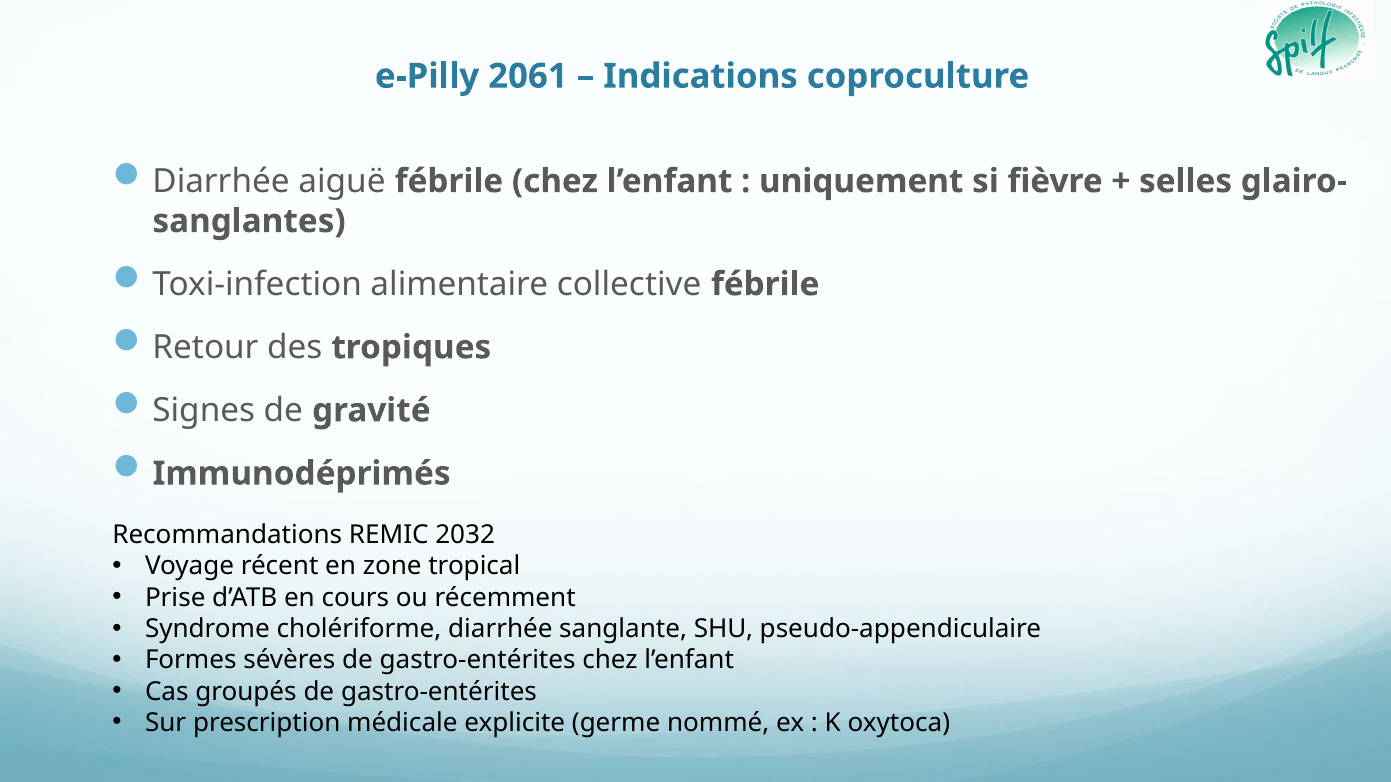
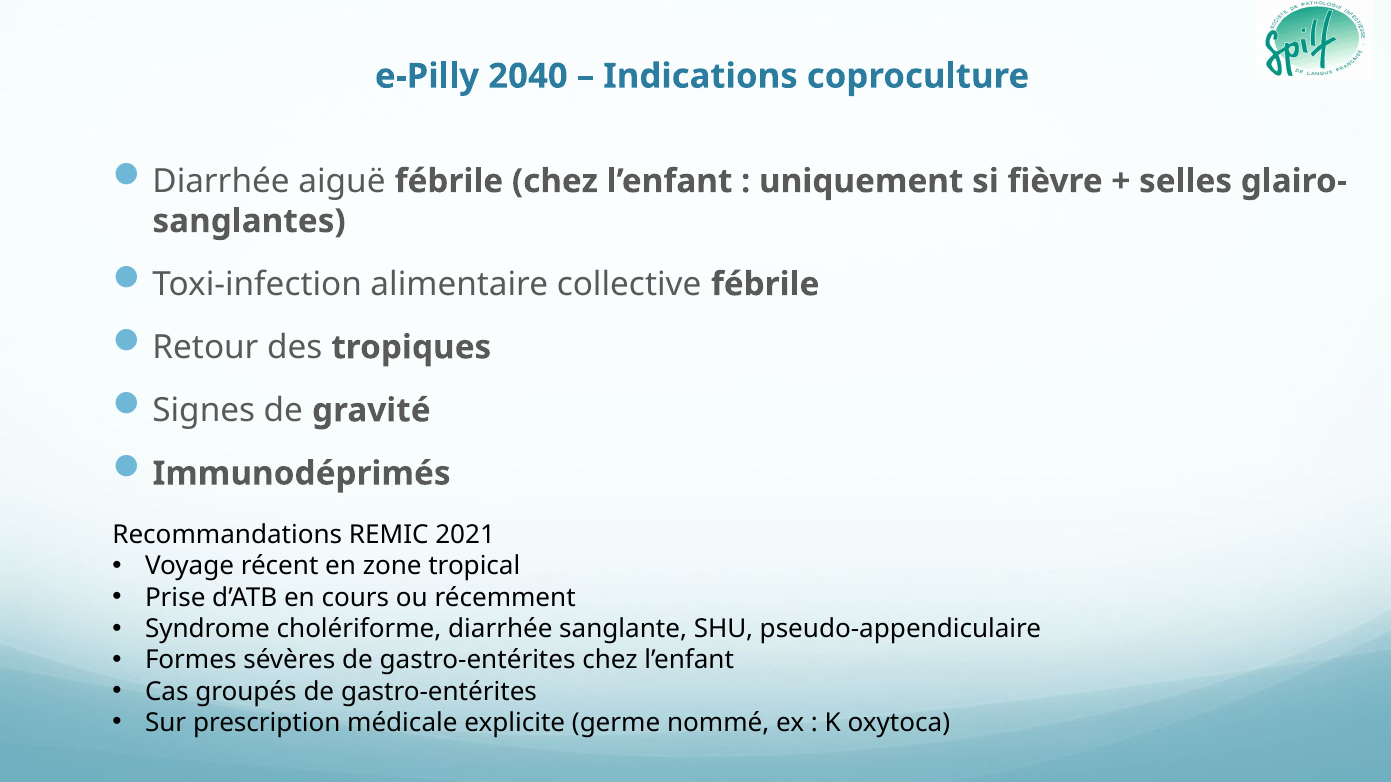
2061: 2061 -> 2040 (528, 76)
2032: 2032 -> 2021 (465, 535)
